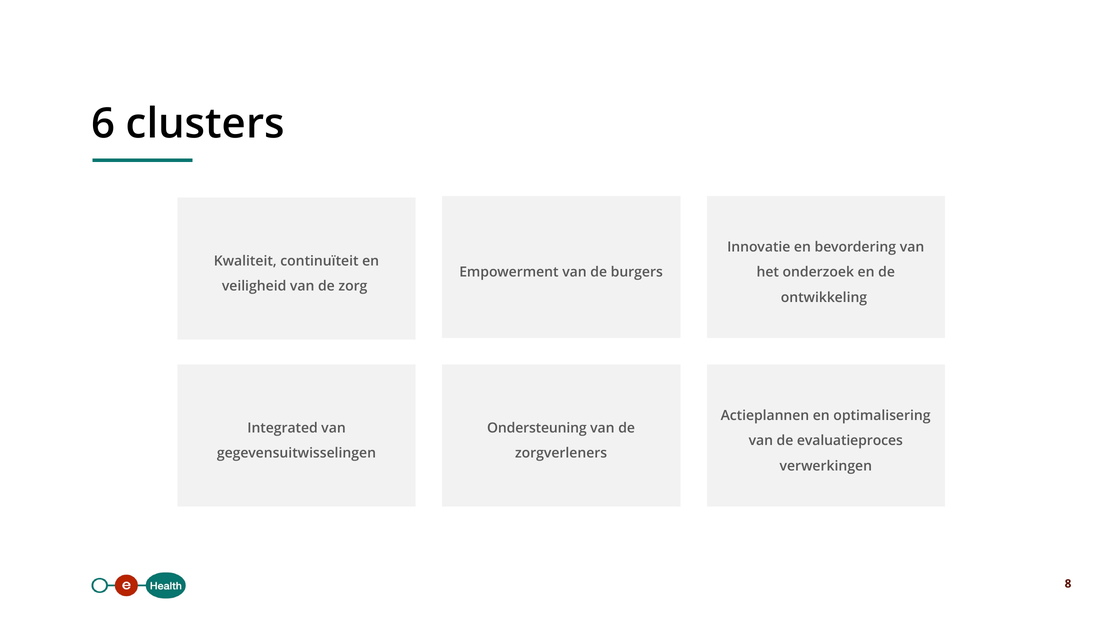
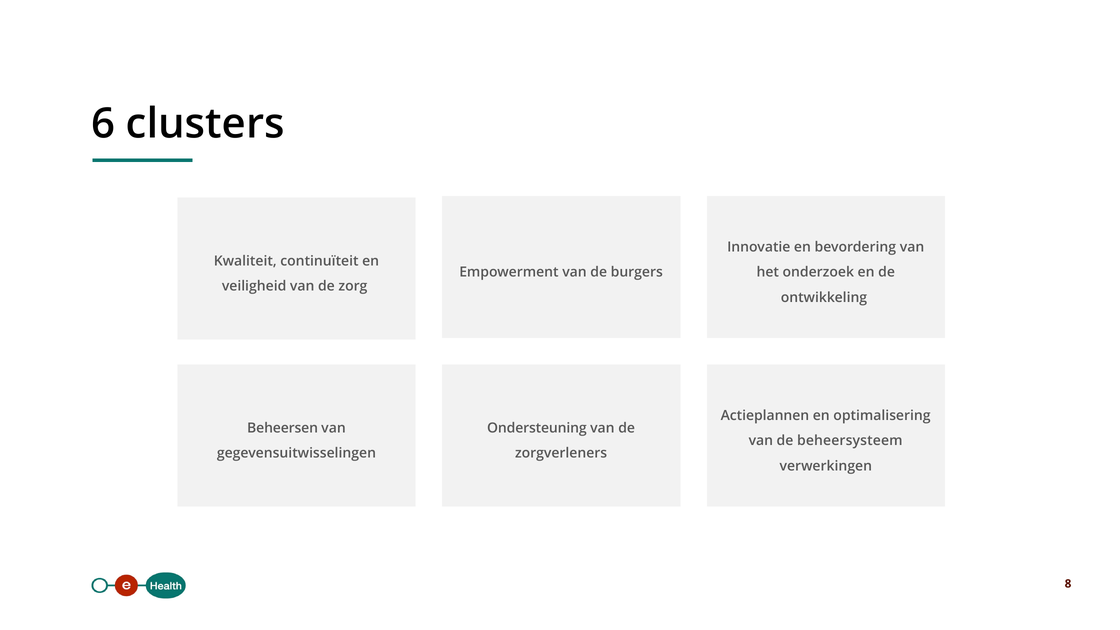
Integrated: Integrated -> Beheersen (283, 428)
evaluatieproces: evaluatieproces -> beheersysteem (850, 441)
